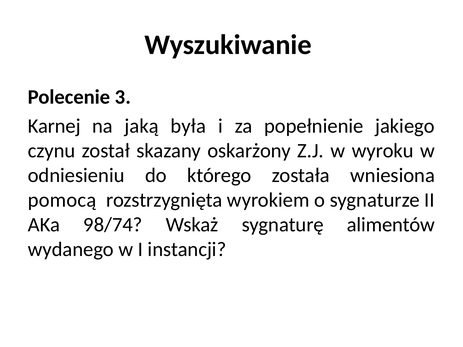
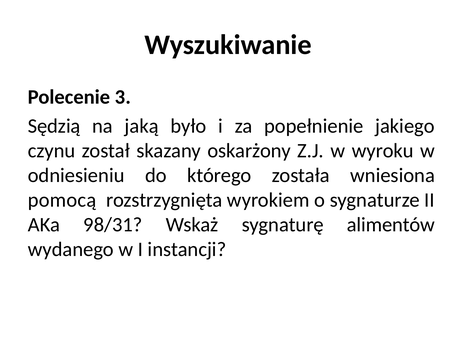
Karnej: Karnej -> Sędzią (54, 126)
była: była -> było (188, 126)
98/74: 98/74 -> 98/31 (113, 225)
